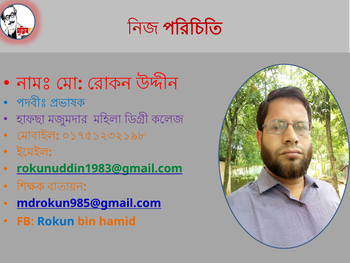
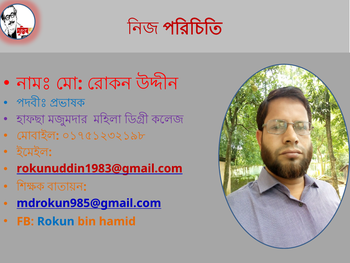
rokunuddin1983@gmail.com colour: green -> red (100, 168)
